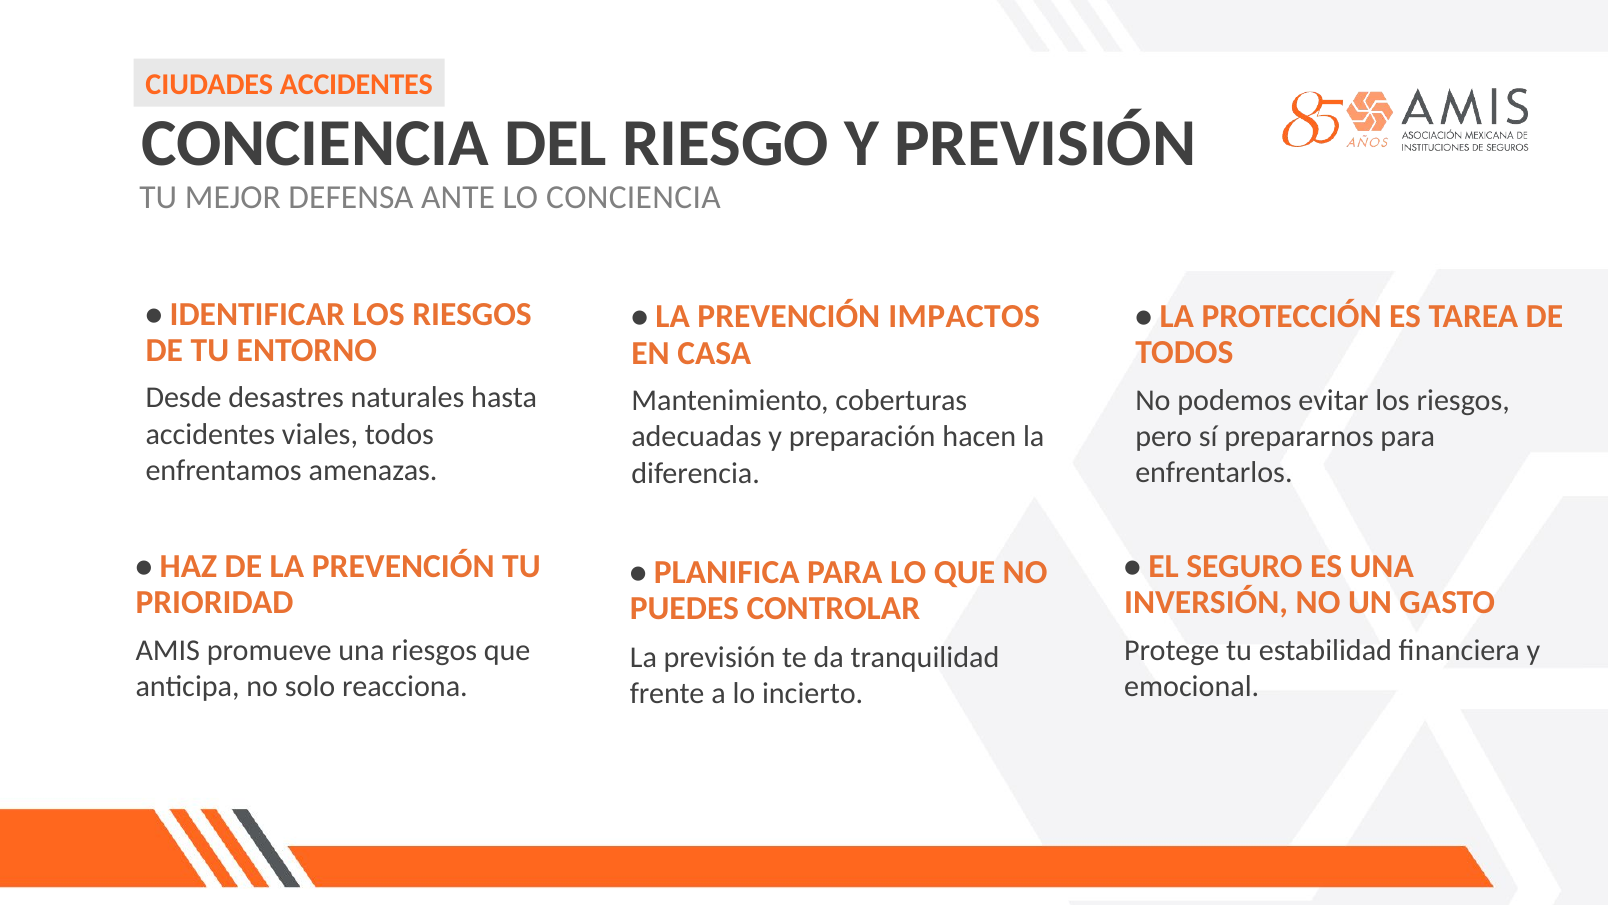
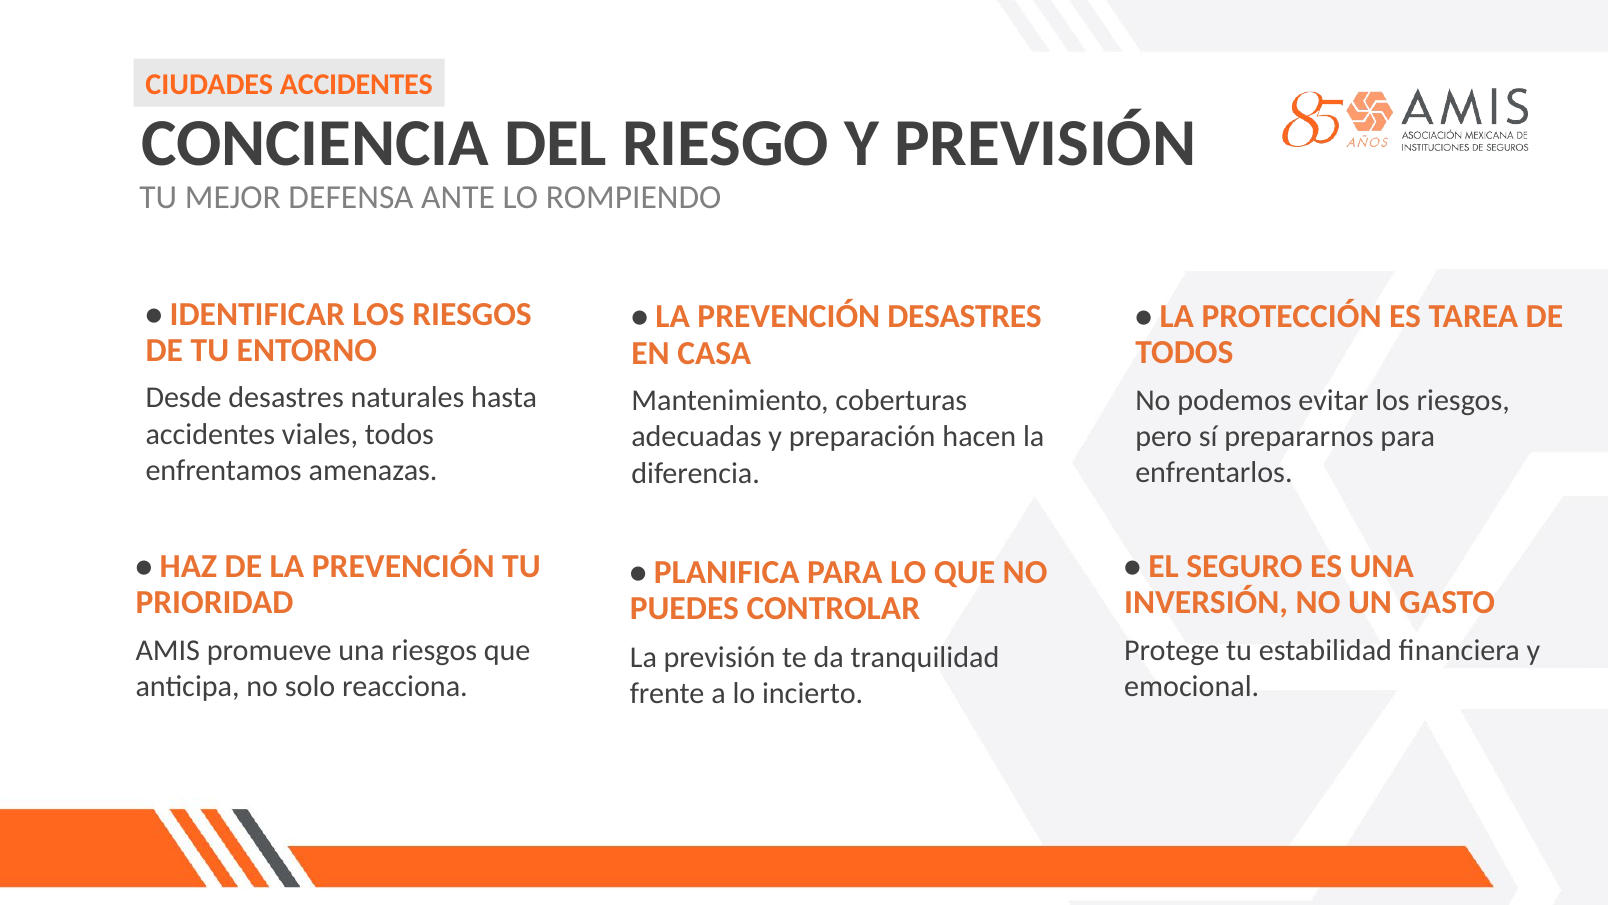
LO CONCIENCIA: CONCIENCIA -> ROMPIENDO (634, 198)
PREVENCIÓN IMPACTOS: IMPACTOS -> DESASTRES (965, 317)
